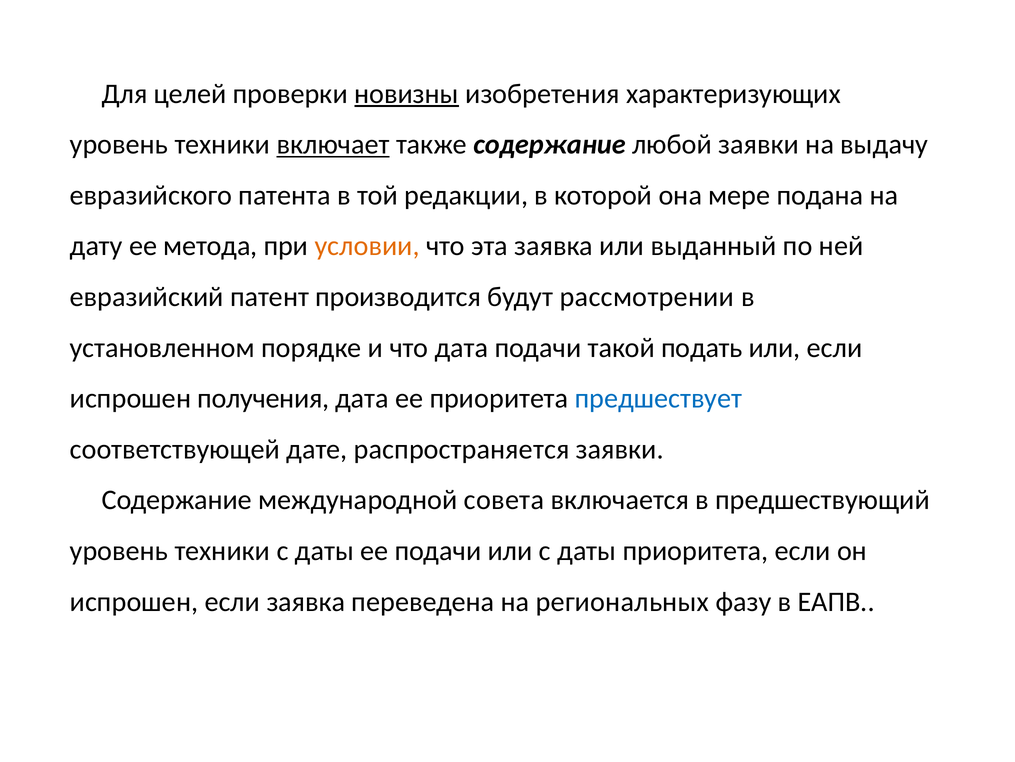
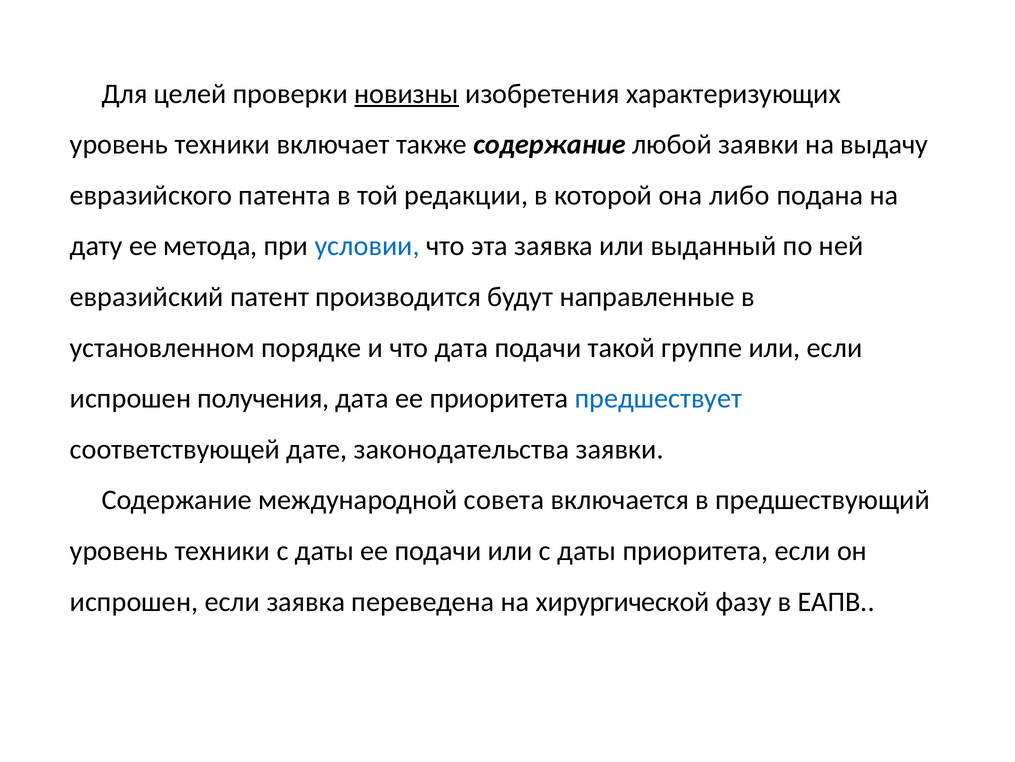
включает underline: present -> none (333, 144)
мере: мере -> либо (739, 195)
условии colour: orange -> blue (367, 246)
рассмотрении: рассмотрении -> направленные (647, 297)
подать: подать -> группе (702, 347)
распространяется: распространяется -> законодательства (462, 449)
региональных: региональных -> хирургической (623, 601)
